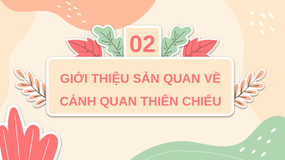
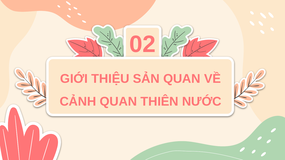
CHIẾU: CHIẾU -> NƯỚC (202, 102)
